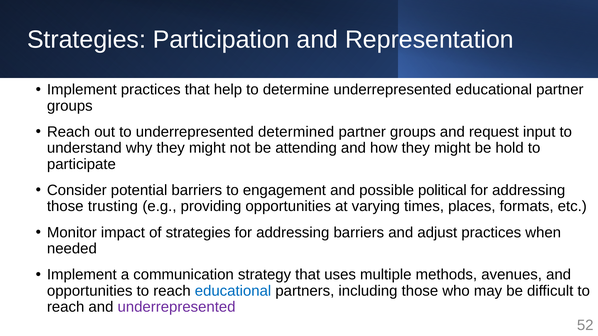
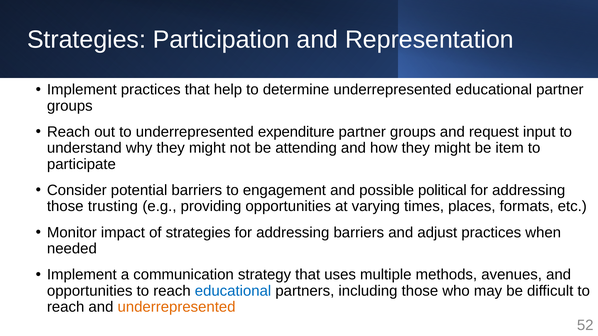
determined: determined -> expenditure (296, 132)
hold: hold -> item (510, 148)
underrepresented colour: purple -> orange (177, 307)
